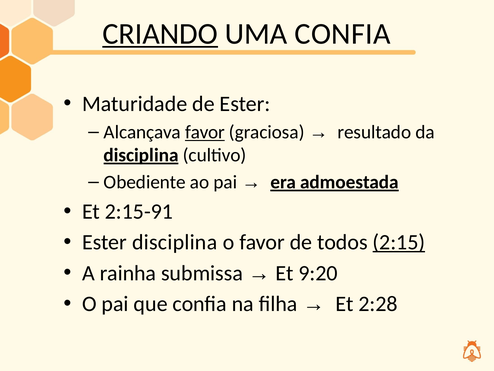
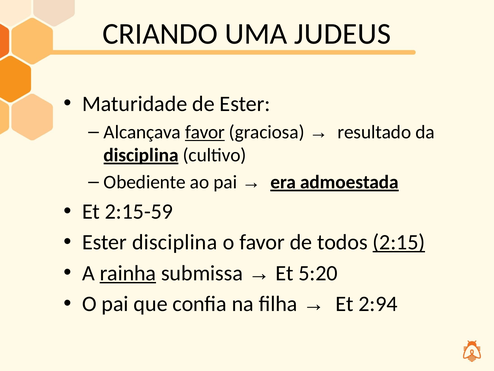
CRIANDO underline: present -> none (160, 34)
UMA CONFIA: CONFIA -> JUDEUS (343, 34)
2:15-91: 2:15-91 -> 2:15-59 (139, 211)
rainha underline: none -> present (128, 273)
9:20: 9:20 -> 5:20 (318, 273)
2:28: 2:28 -> 2:94 (378, 304)
